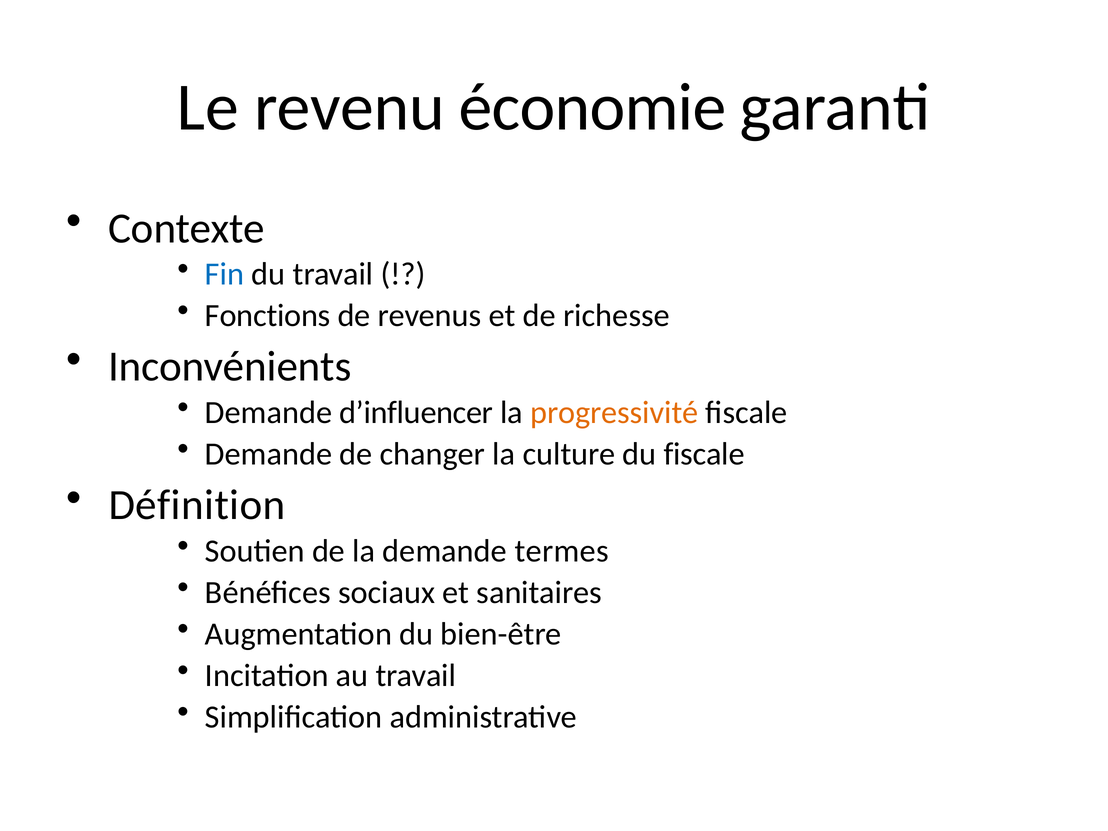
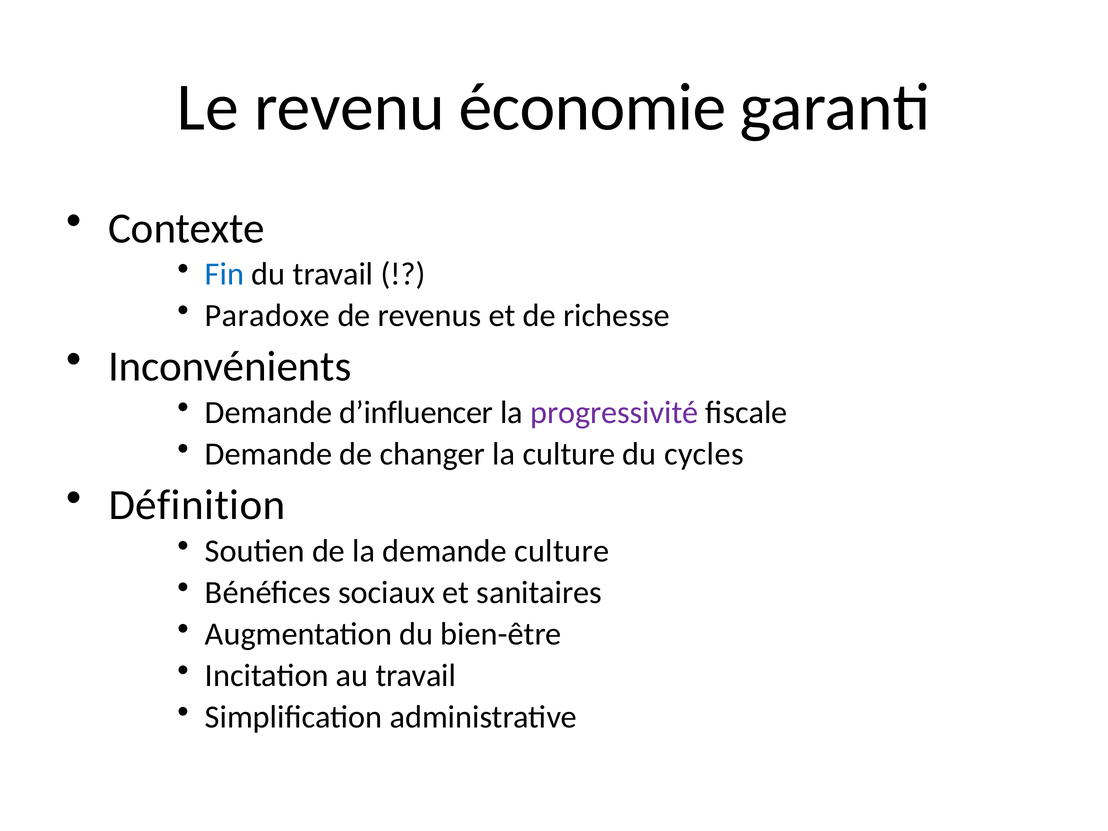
Fonctions: Fonctions -> Paradoxe (267, 316)
progressivité colour: orange -> purple (614, 413)
du fiscale: fiscale -> cycles (704, 454)
demande termes: termes -> culture (562, 551)
